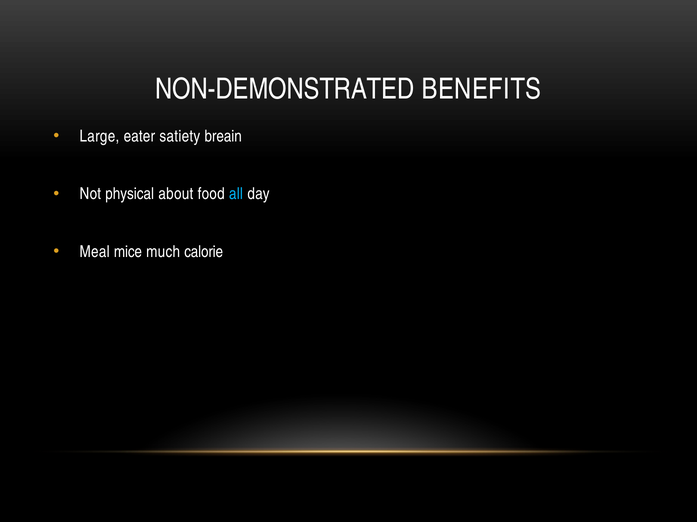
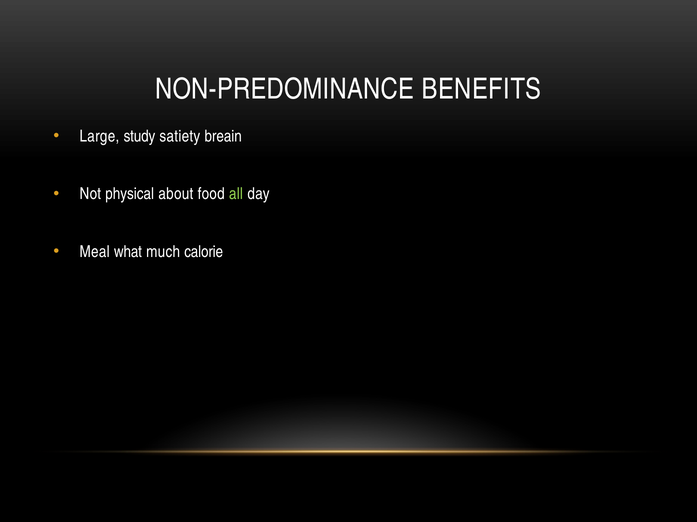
NON-DEMONSTRATED: NON-DEMONSTRATED -> NON-PREDOMINANCE (285, 89)
eater: eater -> study (139, 136)
all colour: light blue -> light green (236, 194)
mice: mice -> what (128, 252)
